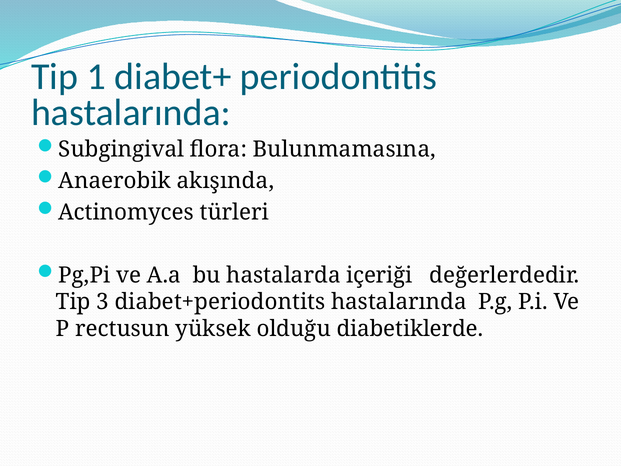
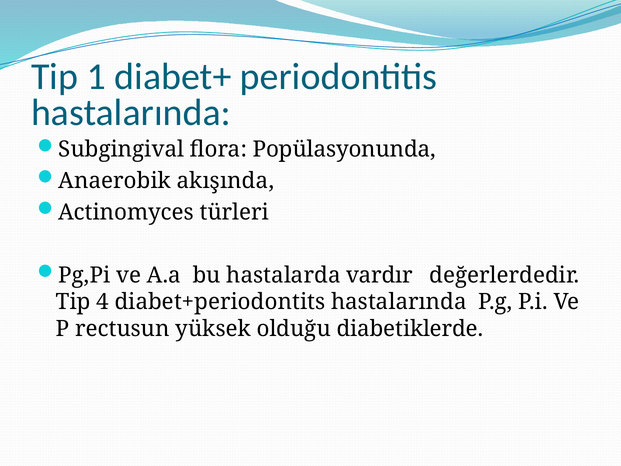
Bulunmamasına: Bulunmamasına -> Popülasyonunda (344, 150)
içeriği: içeriği -> vardır (379, 275)
3: 3 -> 4 (103, 302)
